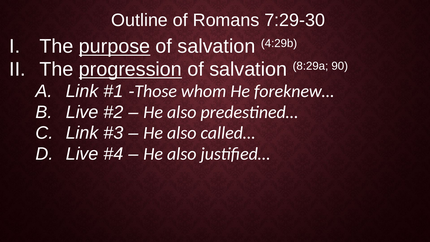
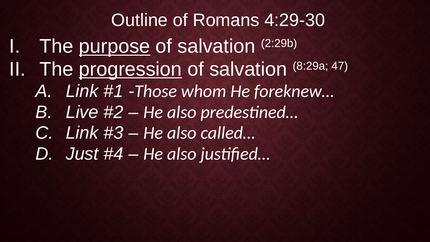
7:29-30: 7:29-30 -> 4:29-30 (295, 20)
4:29b: 4:29b -> 2:29b (279, 43)
90: 90 -> 47 (340, 66)
Live: Live -> Just (82, 154)
